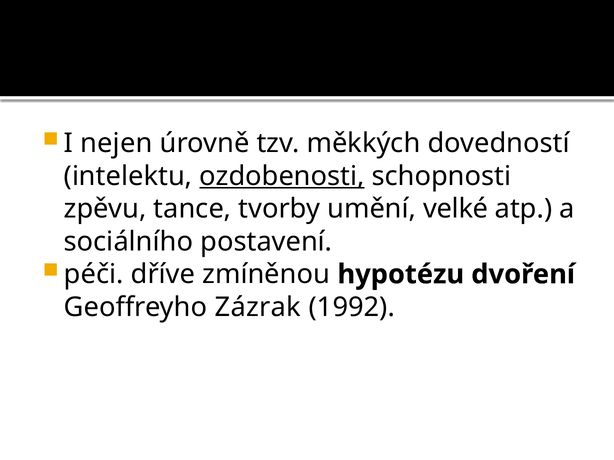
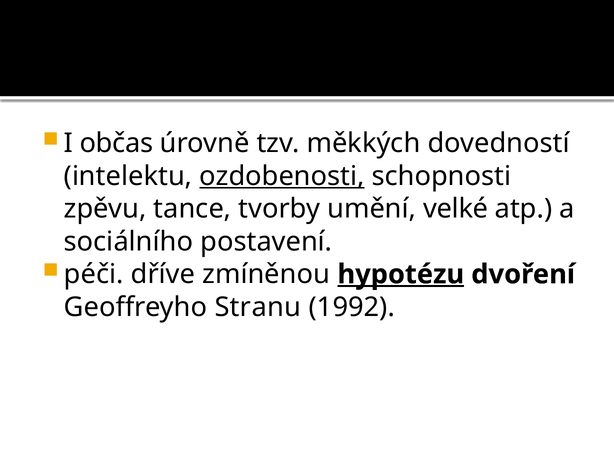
nejen: nejen -> občas (117, 144)
hypotézu underline: none -> present (401, 275)
Zázrak: Zázrak -> Stranu (258, 307)
